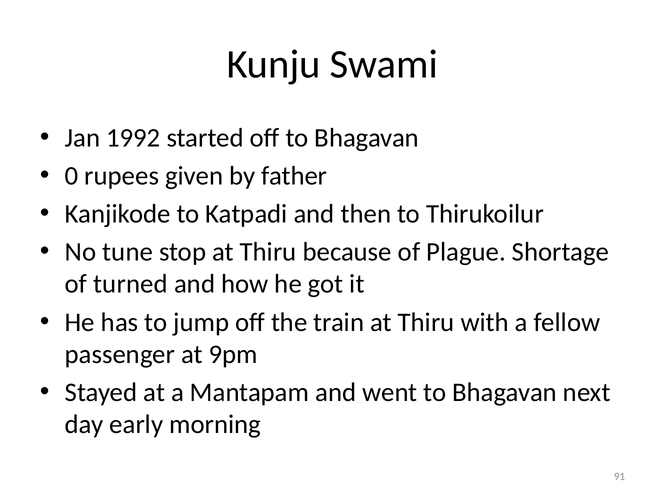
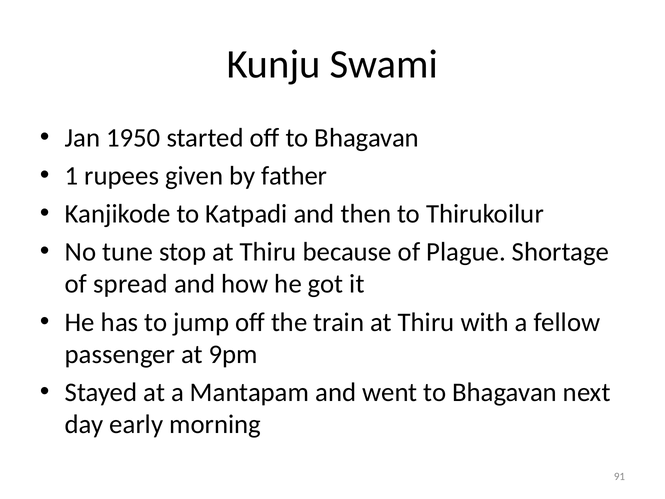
1992: 1992 -> 1950 (133, 138)
0: 0 -> 1 (72, 176)
turned: turned -> spread (131, 284)
